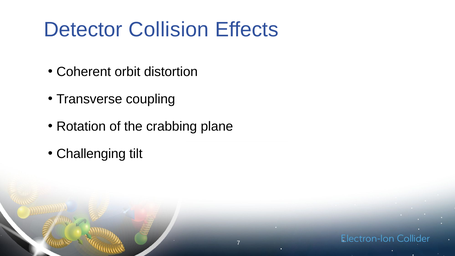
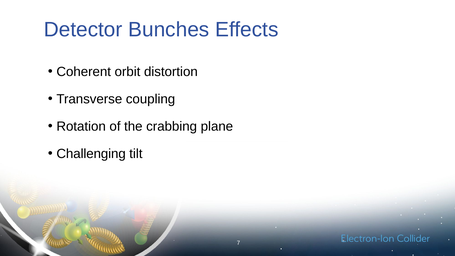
Collision: Collision -> Bunches (169, 30)
